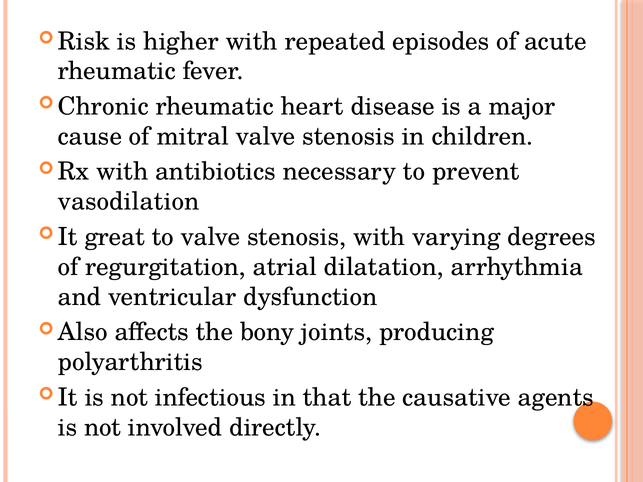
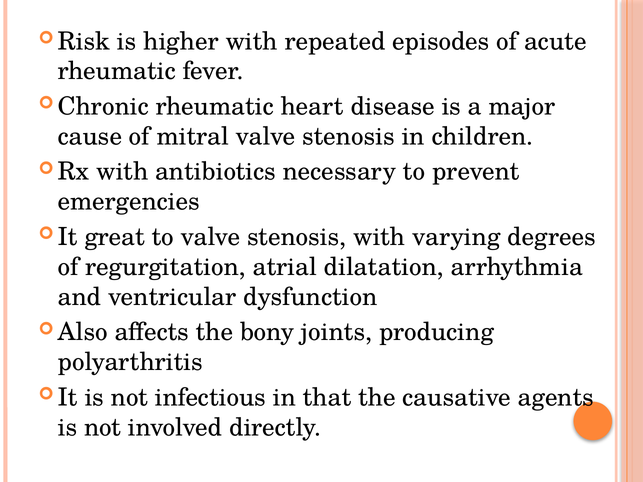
vasodilation: vasodilation -> emergencies (129, 202)
